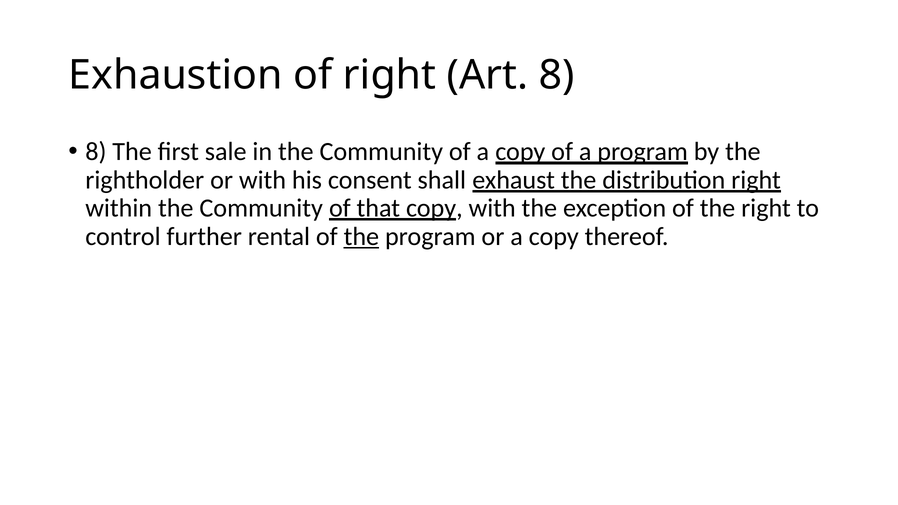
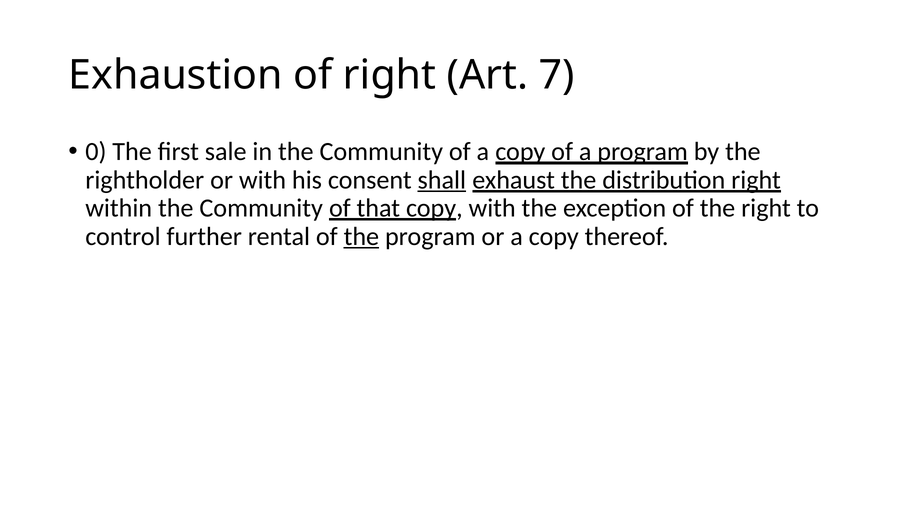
Art 8: 8 -> 7 (557, 75)
8: 8 -> 0 (96, 152)
shall underline: none -> present (442, 180)
